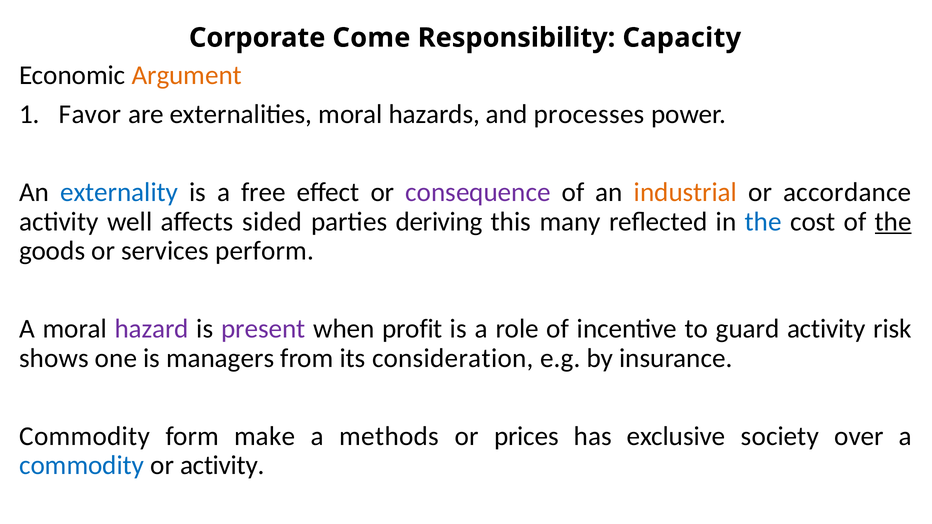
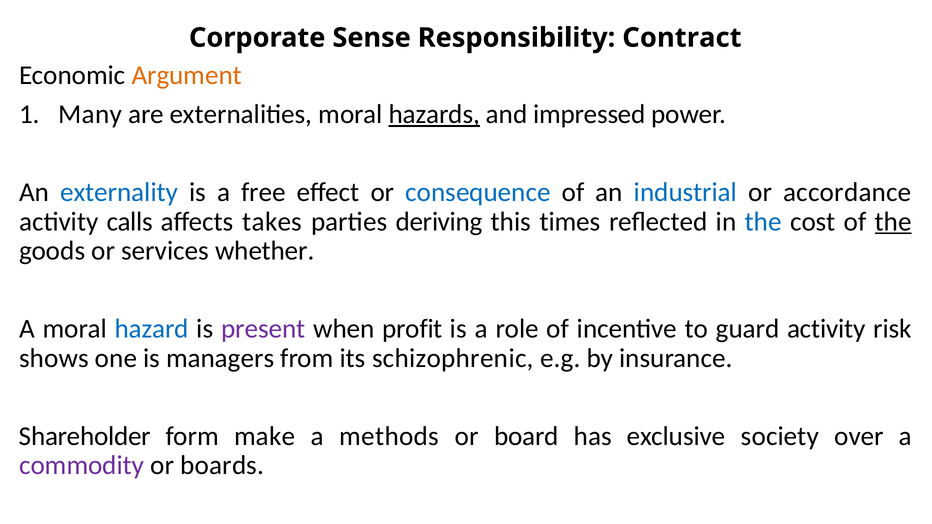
Come: Come -> Sense (372, 38)
Capacity: Capacity -> Contract (682, 38)
Favor: Favor -> Many (90, 114)
hazards underline: none -> present (434, 114)
processes: processes -> impressed (589, 114)
consequence colour: purple -> blue (478, 192)
industrial colour: orange -> blue (686, 192)
well: well -> calls (130, 222)
sided: sided -> takes (272, 222)
many: many -> times (570, 222)
perform: perform -> whether (265, 251)
hazard colour: purple -> blue (152, 329)
consideration: consideration -> schizophrenic (453, 358)
Commodity: Commodity -> Shareholder (85, 436)
prices: prices -> board (526, 436)
commodity colour: blue -> purple (82, 466)
or activity: activity -> boards (222, 466)
